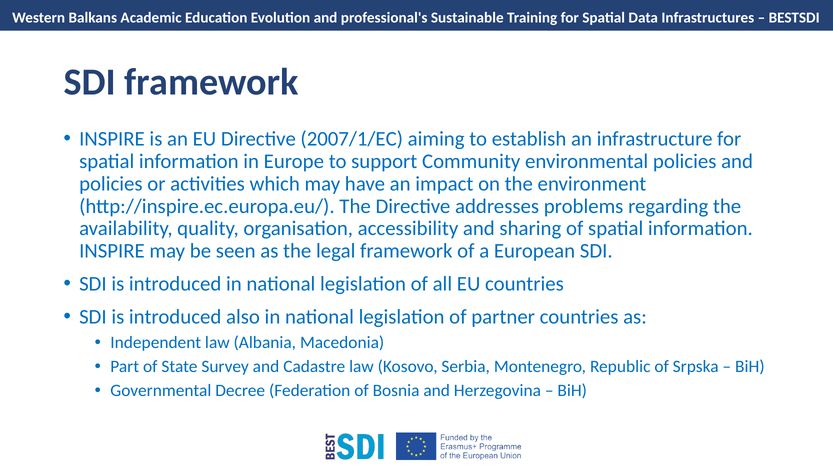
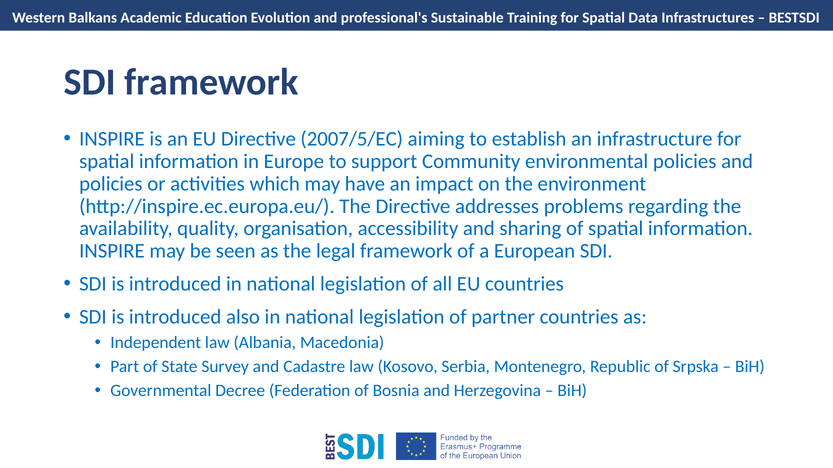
2007/1/EC: 2007/1/EC -> 2007/5/EC (352, 139)
